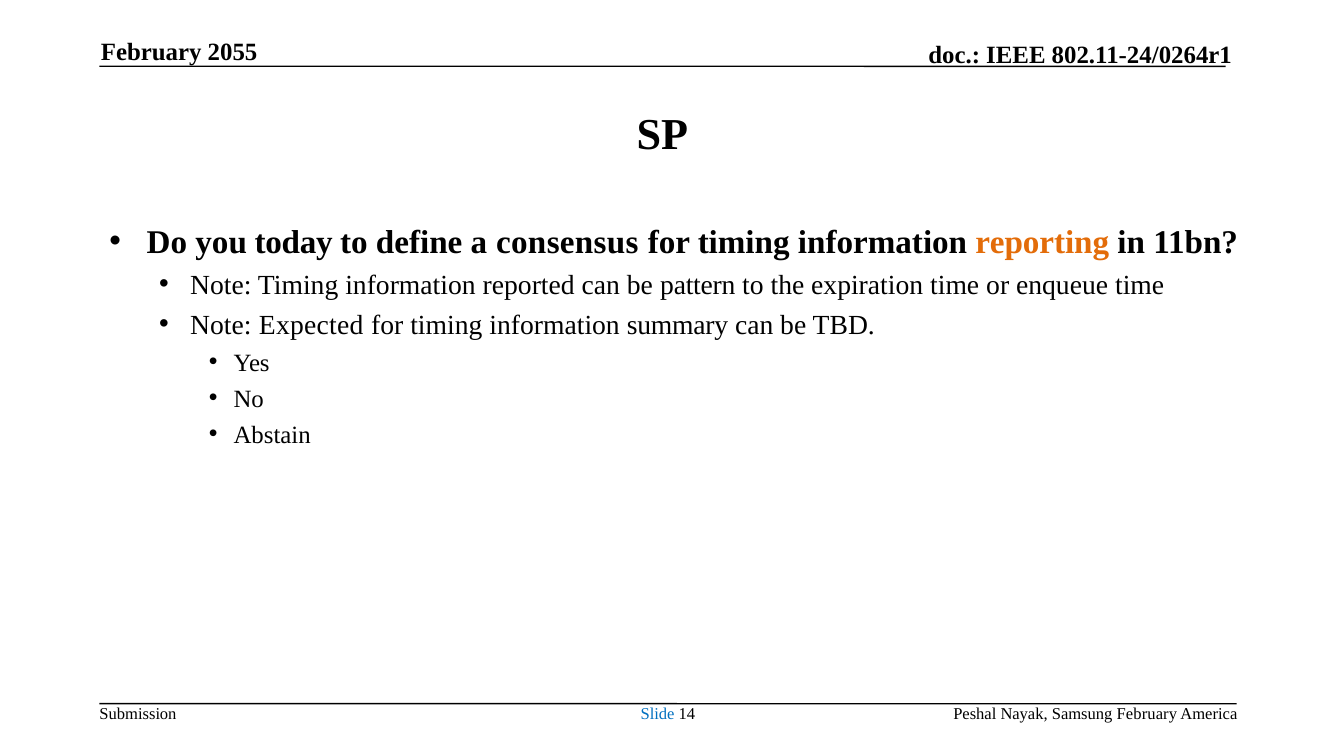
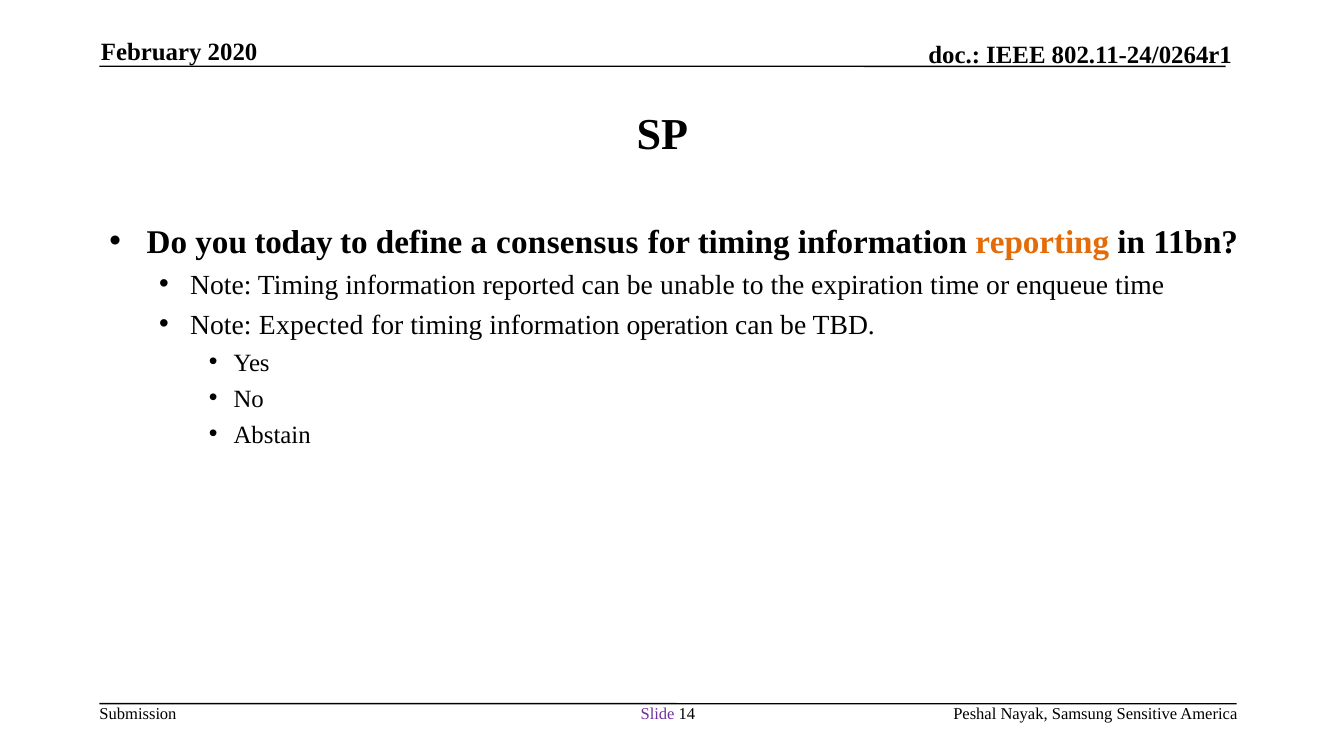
2055: 2055 -> 2020 (233, 53)
pattern: pattern -> unable (698, 285)
summary: summary -> operation (678, 325)
Slide colour: blue -> purple (658, 715)
Samsung February: February -> Sensitive (1147, 715)
